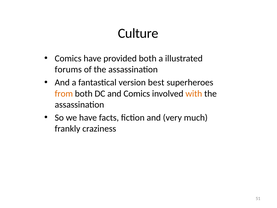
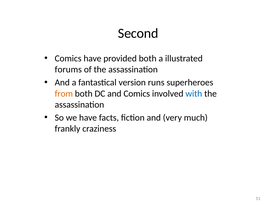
Culture: Culture -> Second (138, 33)
best: best -> runs (156, 82)
with colour: orange -> blue (194, 93)
